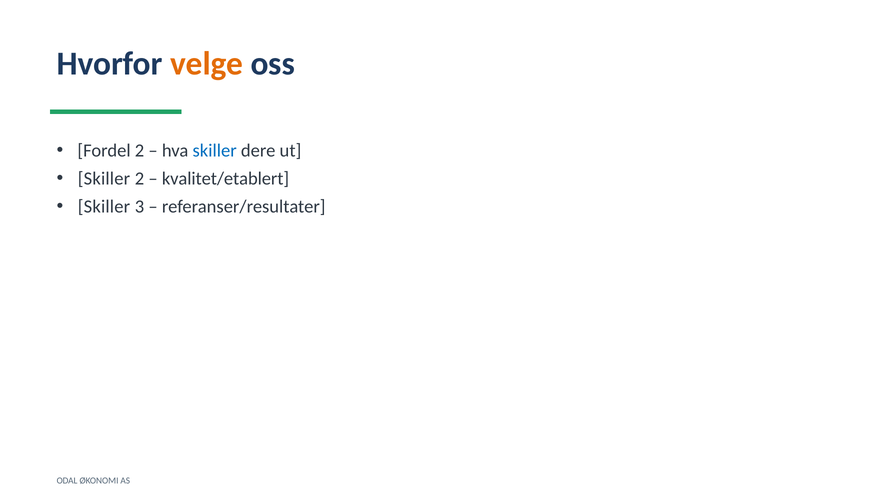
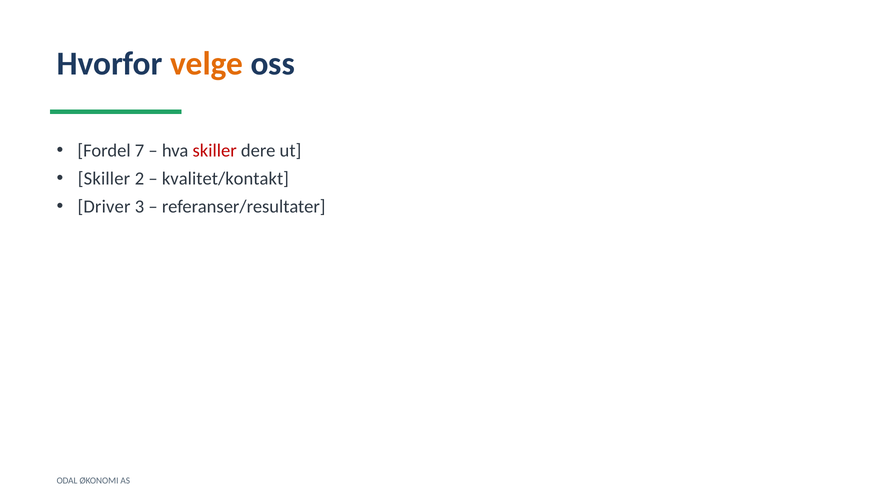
Fordel 2: 2 -> 7 (140, 151)
skiller colour: blue -> red (215, 151)
kvalitet/etablert: kvalitet/etablert -> kvalitet/kontakt (225, 179)
Skiller: Skiller -> Driver (104, 206)
